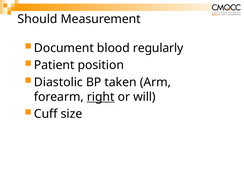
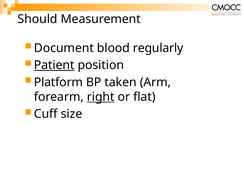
Patient underline: none -> present (54, 65)
Diastolic: Diastolic -> Platform (58, 82)
will: will -> flat (144, 97)
